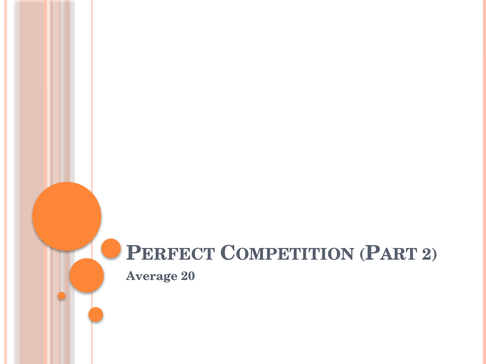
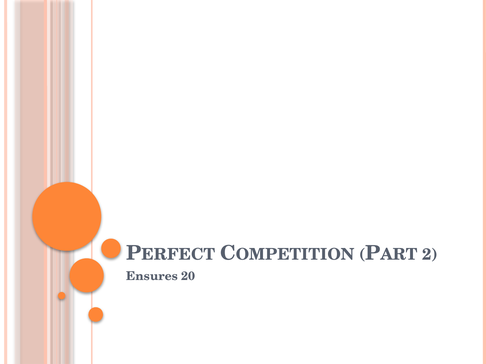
Average: Average -> Ensures (152, 276)
